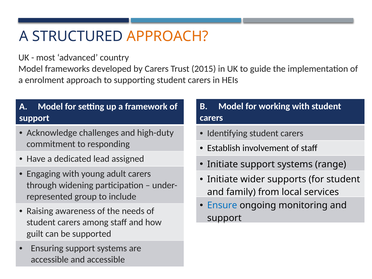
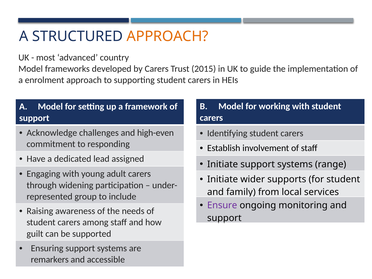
high-duty: high-duty -> high-even (155, 133)
Ensure colour: blue -> purple (222, 205)
accessible: accessible -> remarkers (50, 260)
